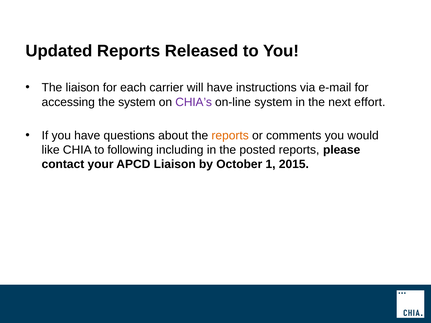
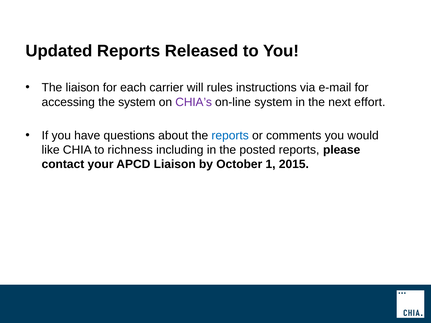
will have: have -> rules (220, 88)
reports colour: orange -> blue (230, 136)
following: following -> richness (130, 150)
